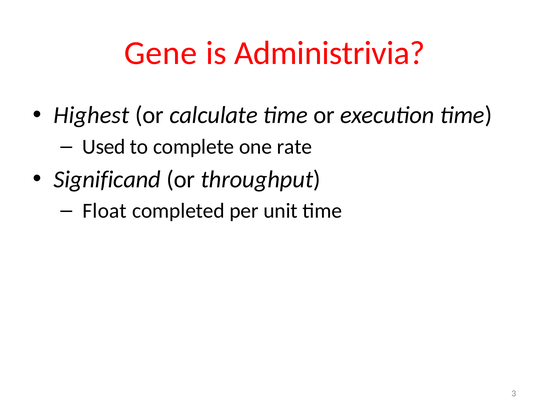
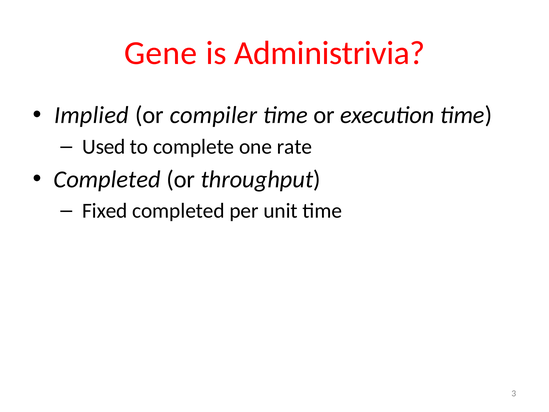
Highest: Highest -> Implied (91, 115)
calculate: calculate -> compiler (213, 115)
Significand: Significand -> Completed (107, 179)
Float: Float -> Fixed (105, 211)
